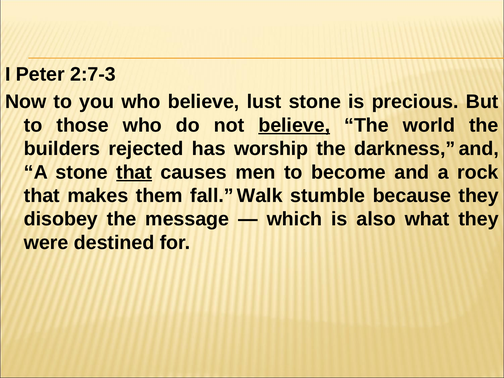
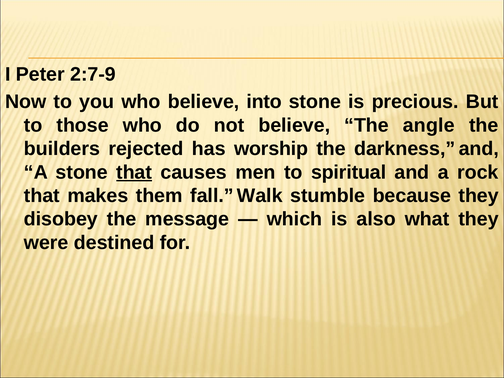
2:7-3: 2:7-3 -> 2:7-9 (93, 74)
lust: lust -> into (264, 102)
believe underline: present -> none (294, 125)
world: world -> angle (429, 125)
become: become -> spiritual (349, 172)
